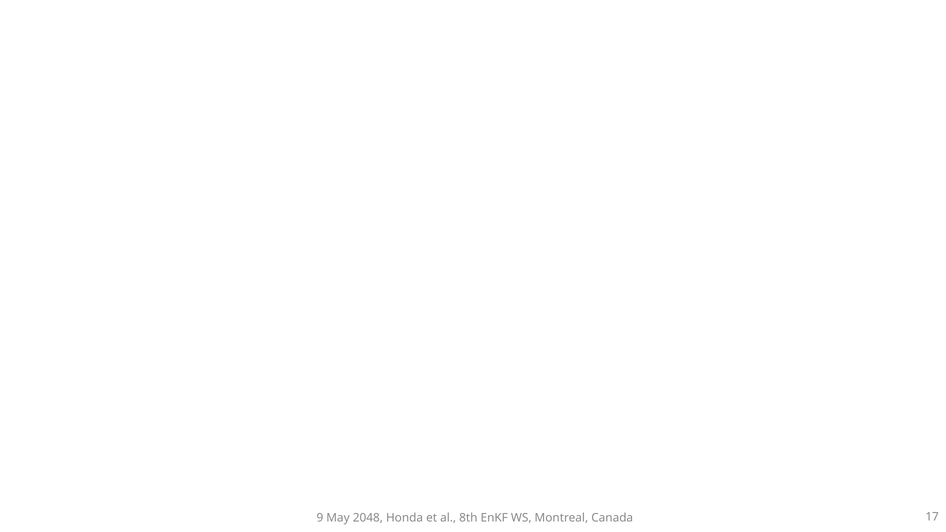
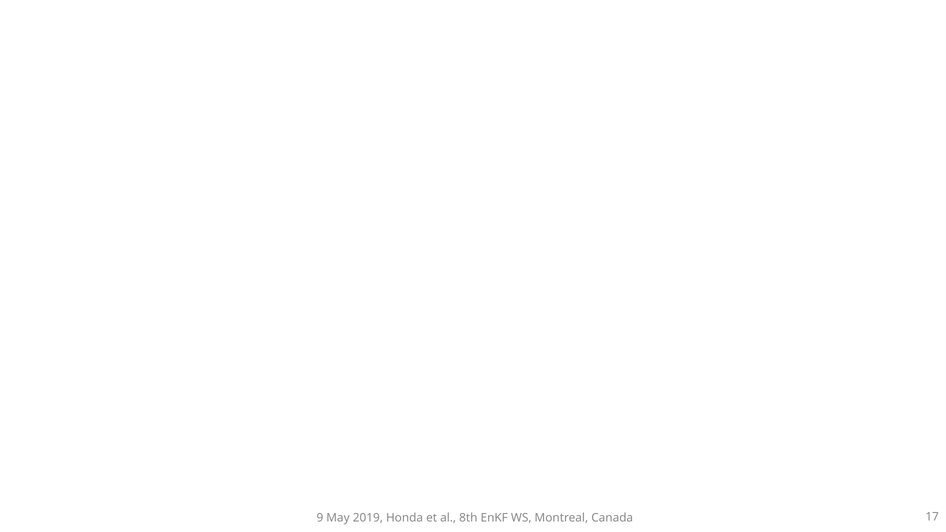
2048: 2048 -> 2019 (368, 518)
